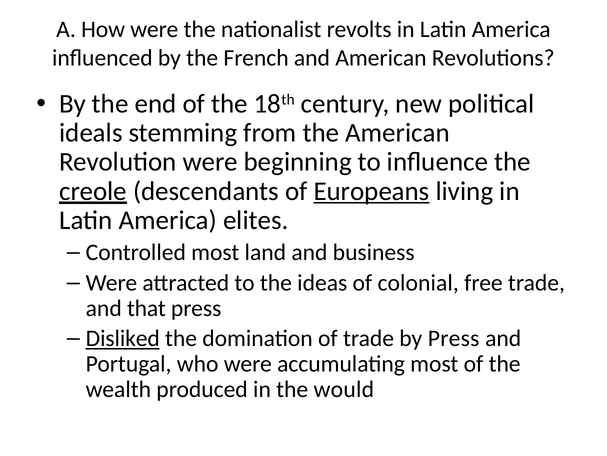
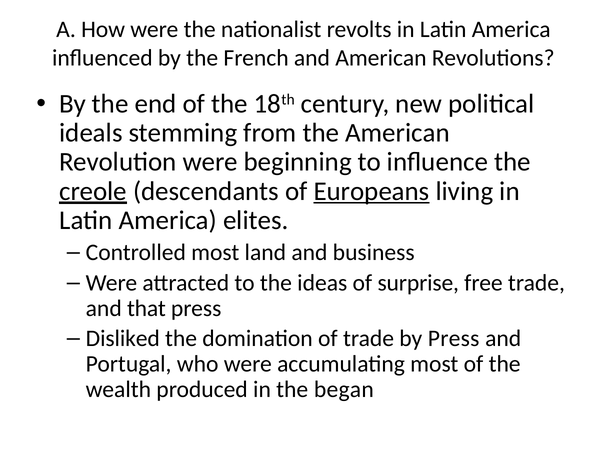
colonial: colonial -> surprise (418, 282)
Disliked underline: present -> none (123, 338)
would: would -> began (344, 389)
